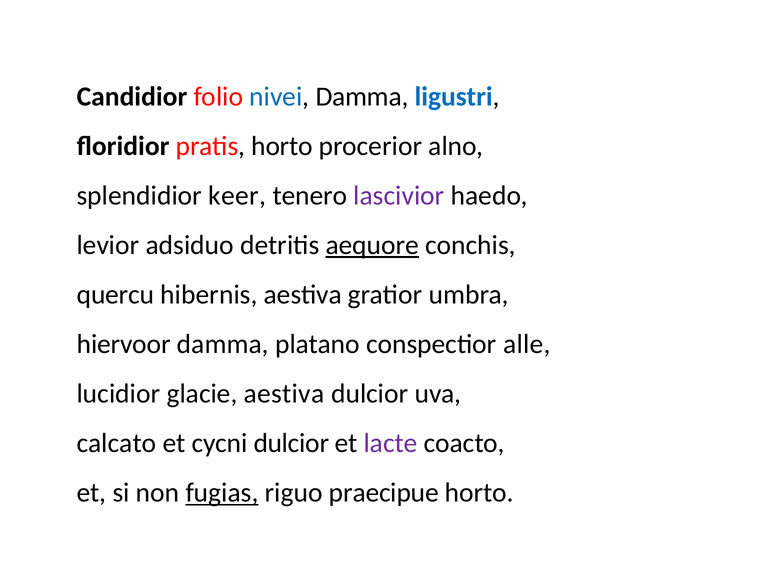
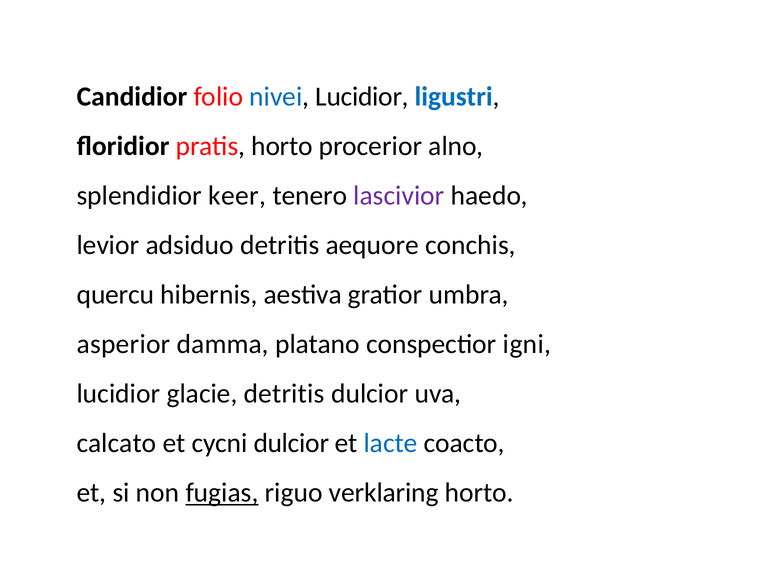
nivei Damma: Damma -> Lucidior (362, 97)
aequore underline: present -> none (372, 245)
hiervoor: hiervoor -> asperior (124, 344)
alle: alle -> igni (527, 344)
glacie aestiva: aestiva -> detritis (284, 394)
lacte colour: purple -> blue (391, 444)
praecipue: praecipue -> verklaring (384, 493)
